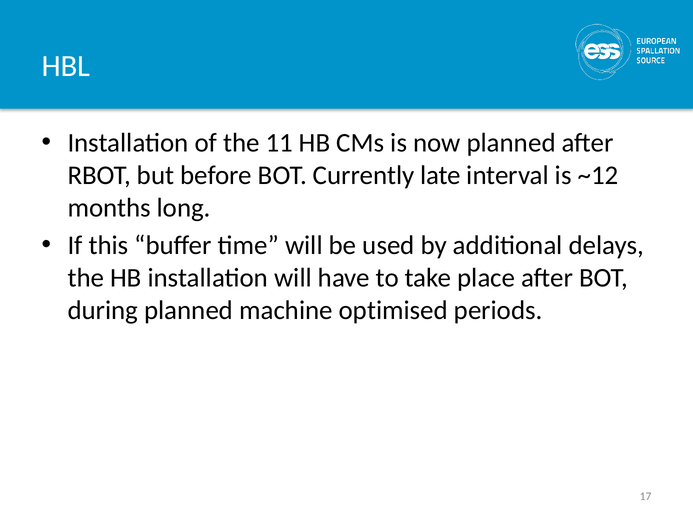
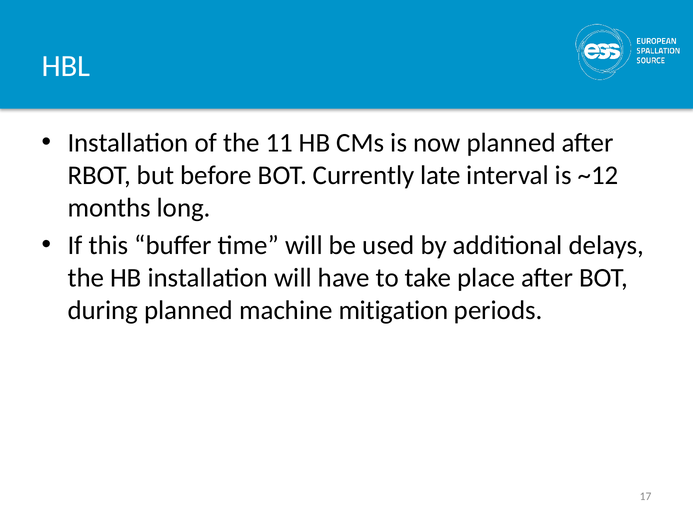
optimised: optimised -> mitigation (393, 310)
